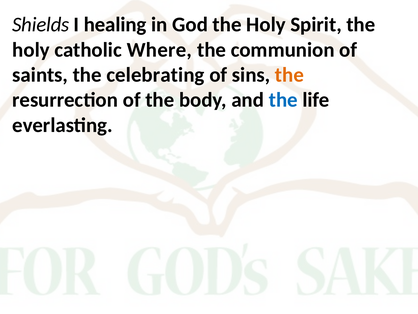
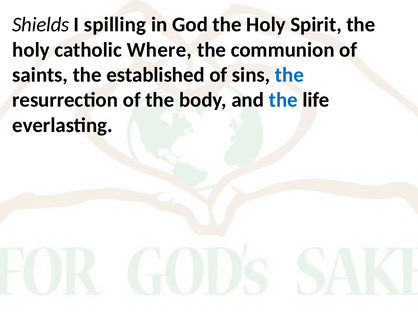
healing: healing -> spilling (115, 25)
celebrating: celebrating -> established (156, 75)
the colour: orange -> blue (289, 75)
